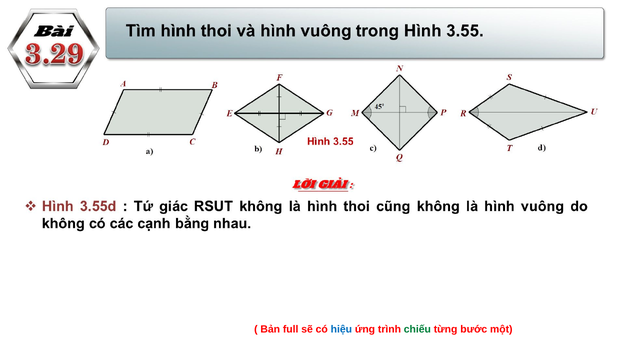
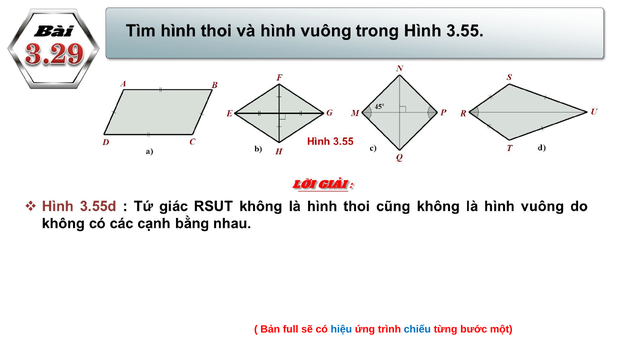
chiếu colour: green -> blue (417, 330)
